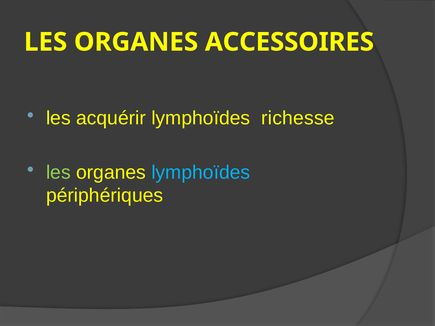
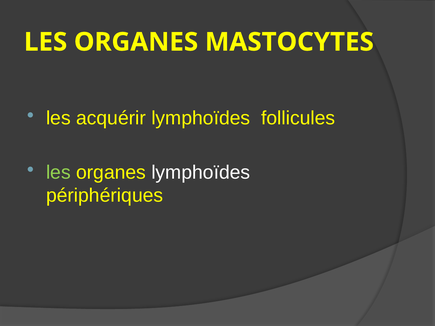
ACCESSOIRES: ACCESSOIRES -> MASTOCYTES (289, 42)
richesse: richesse -> follicules (298, 118)
lymphoïdes colour: light blue -> white (201, 173)
